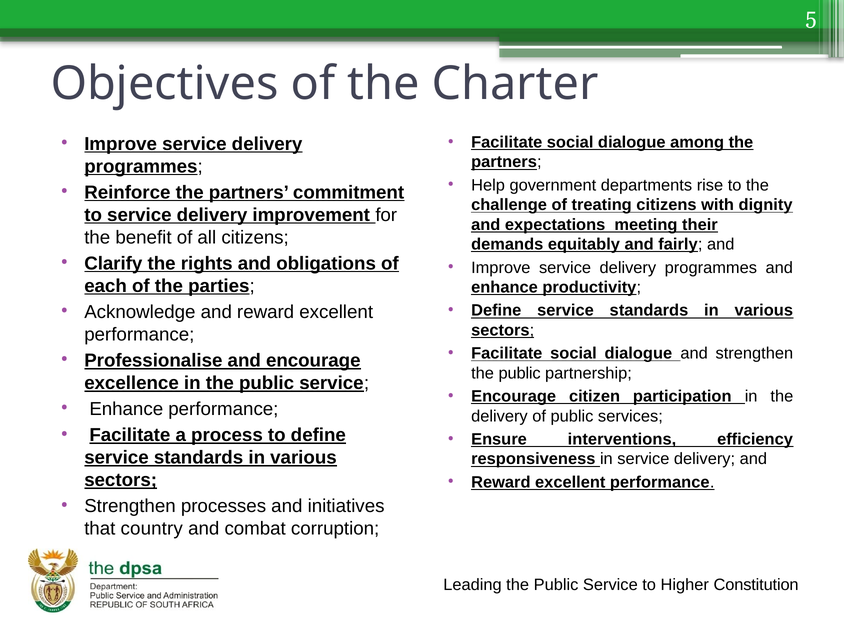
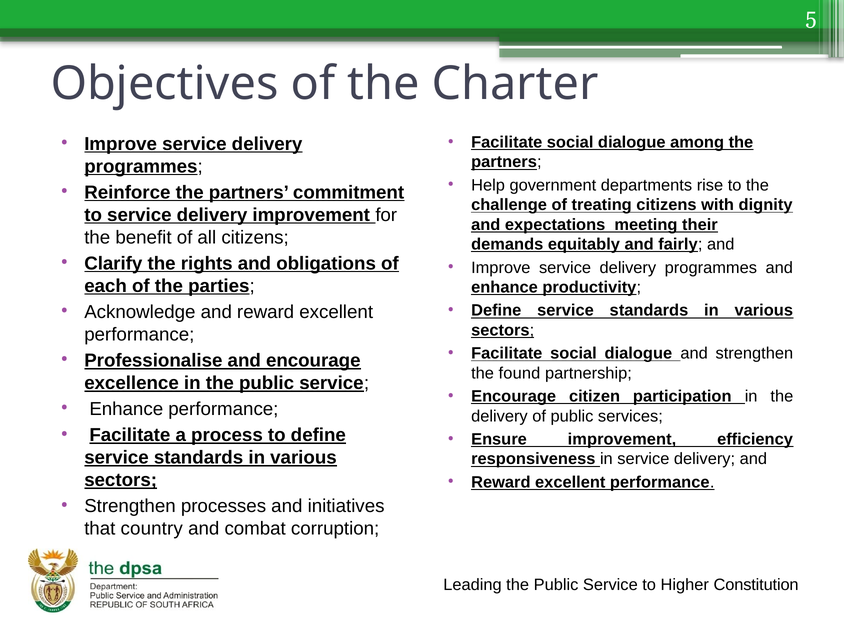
public: public -> found (519, 373)
Ensure interventions: interventions -> improvement (622, 439)
